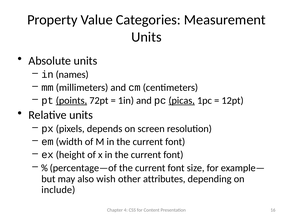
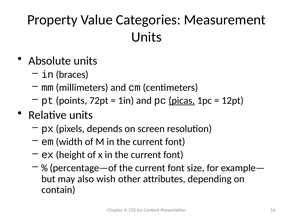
names: names -> braces (72, 74)
points underline: present -> none (71, 100)
include: include -> contain (58, 190)
